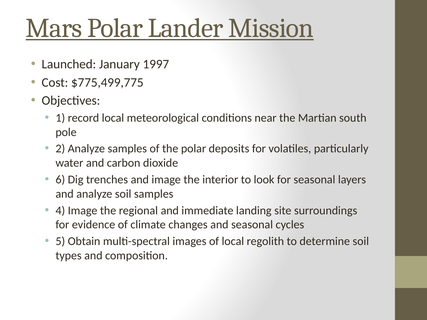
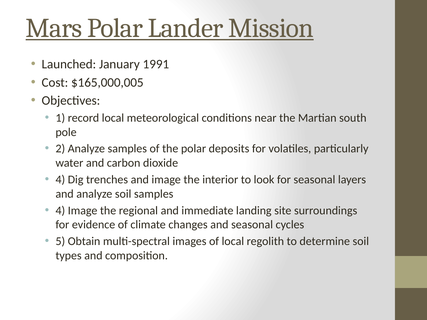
1997: 1997 -> 1991 (156, 64)
$775,499,775: $775,499,775 -> $165,000,005 (107, 82)
6: 6 -> 4 (60, 180)
